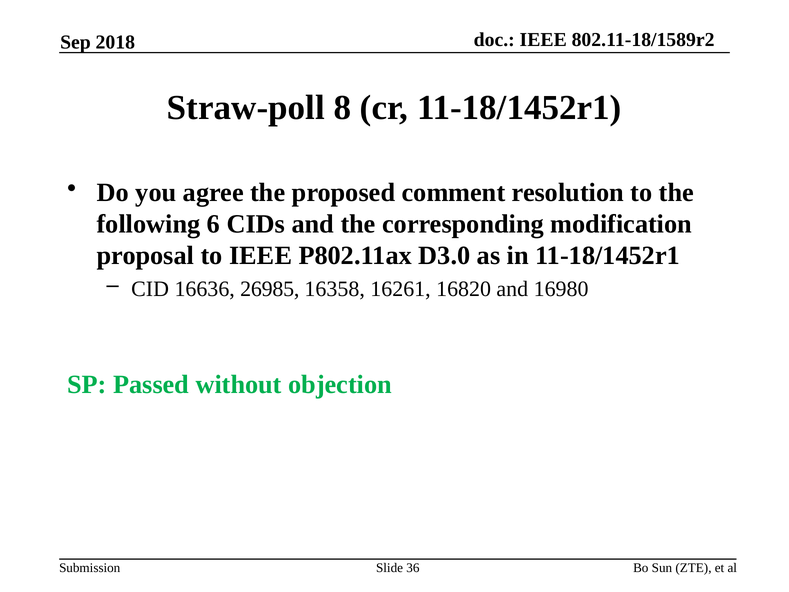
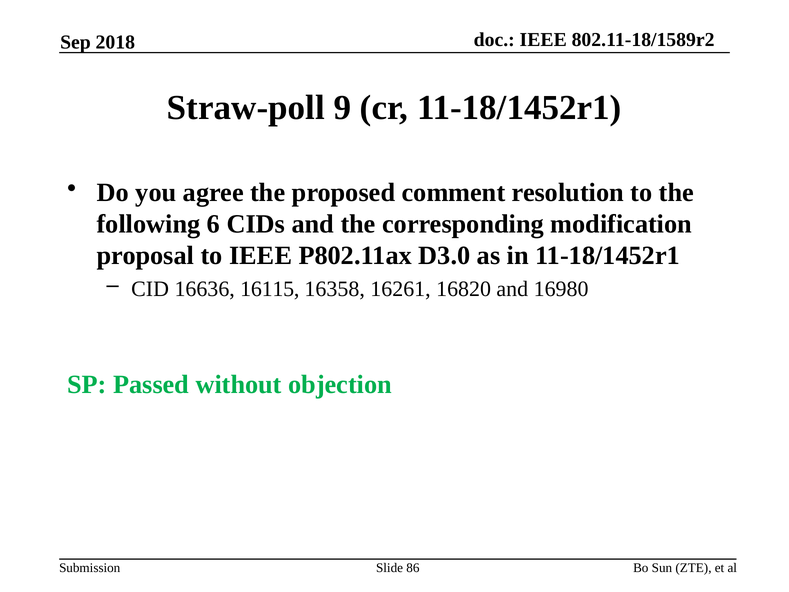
8: 8 -> 9 (342, 108)
26985: 26985 -> 16115 (270, 289)
36: 36 -> 86 (413, 568)
